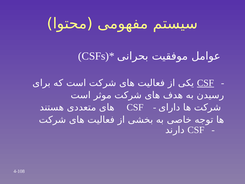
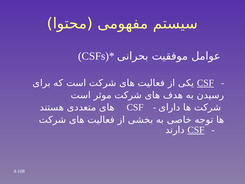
CSF underline: none -> present (196, 130)
